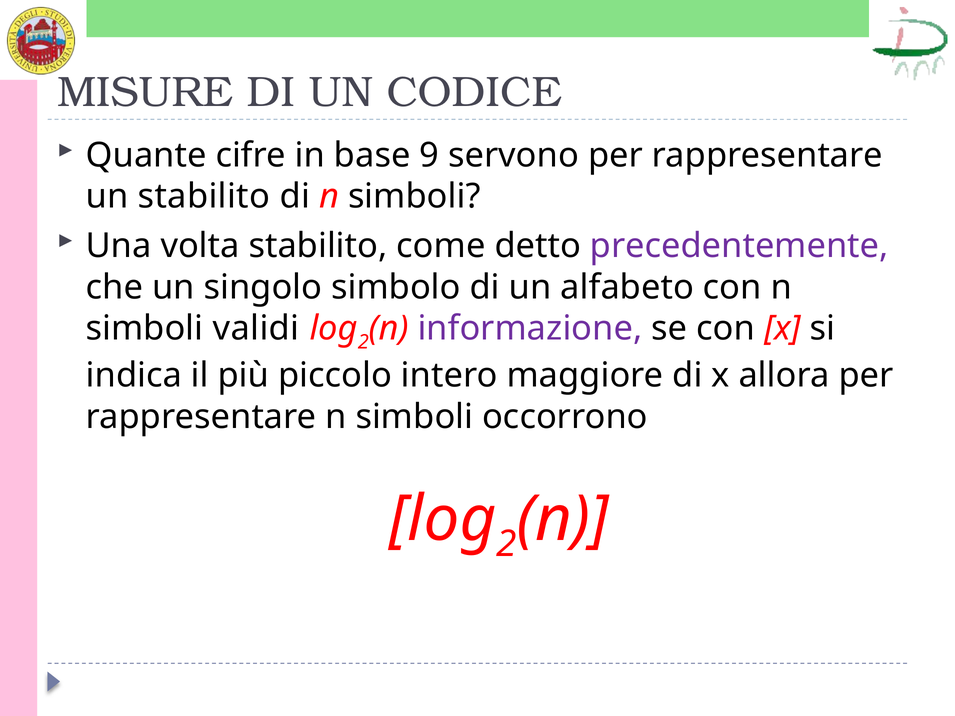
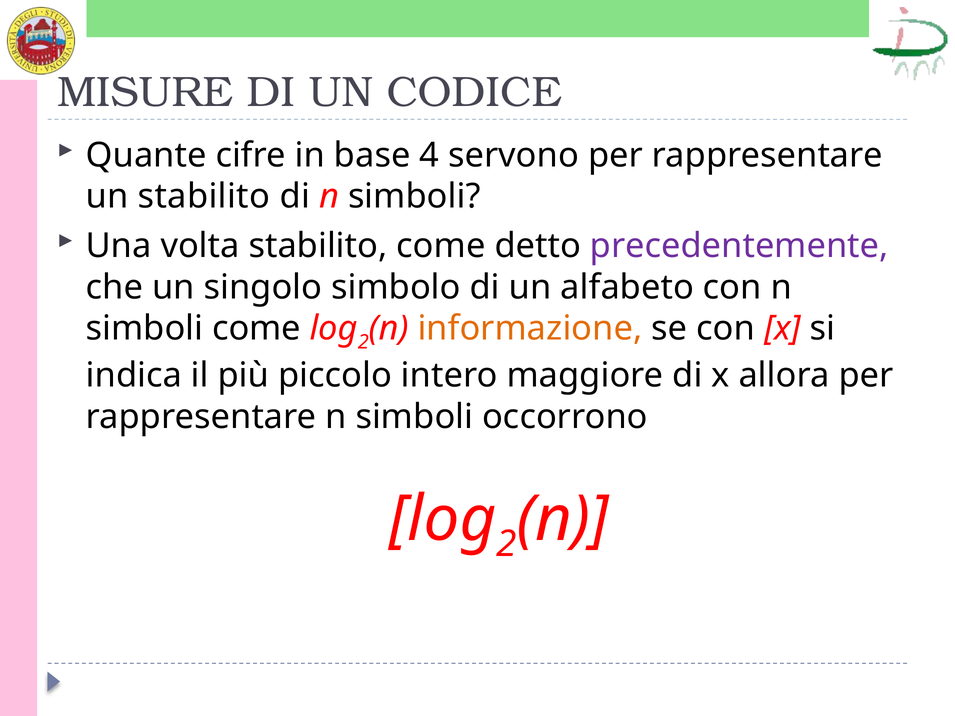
9: 9 -> 4 (429, 155)
simboli validi: validi -> come (256, 329)
informazione colour: purple -> orange (530, 329)
